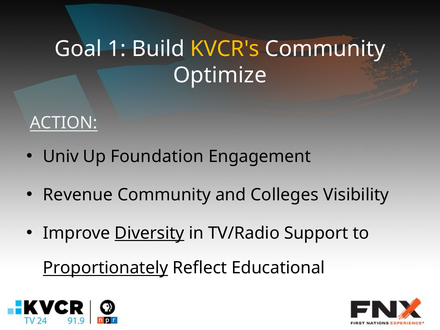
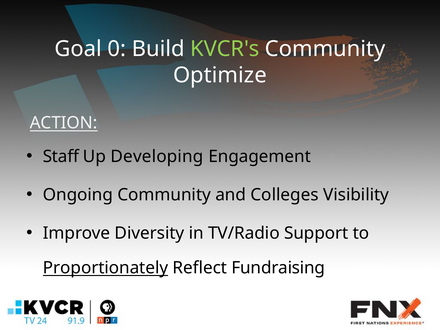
1: 1 -> 0 (117, 49)
KVCR's colour: yellow -> light green (225, 49)
Univ: Univ -> Staff (61, 156)
Foundation: Foundation -> Developing (157, 156)
Revenue: Revenue -> Ongoing (78, 195)
Diversity underline: present -> none (149, 233)
Educational: Educational -> Fundraising (278, 268)
